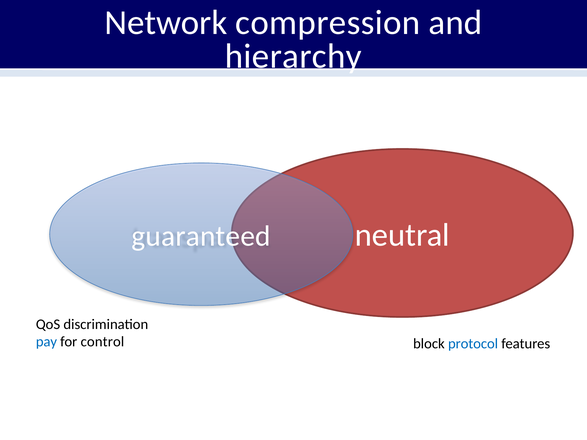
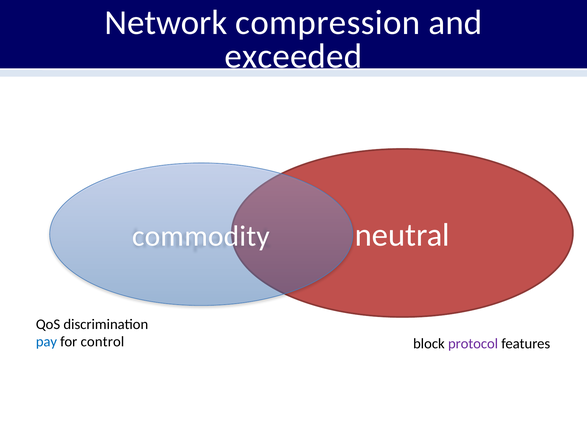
hierarchy: hierarchy -> exceeded (293, 56)
guaranteed: guaranteed -> commodity (201, 236)
protocol colour: blue -> purple (473, 344)
